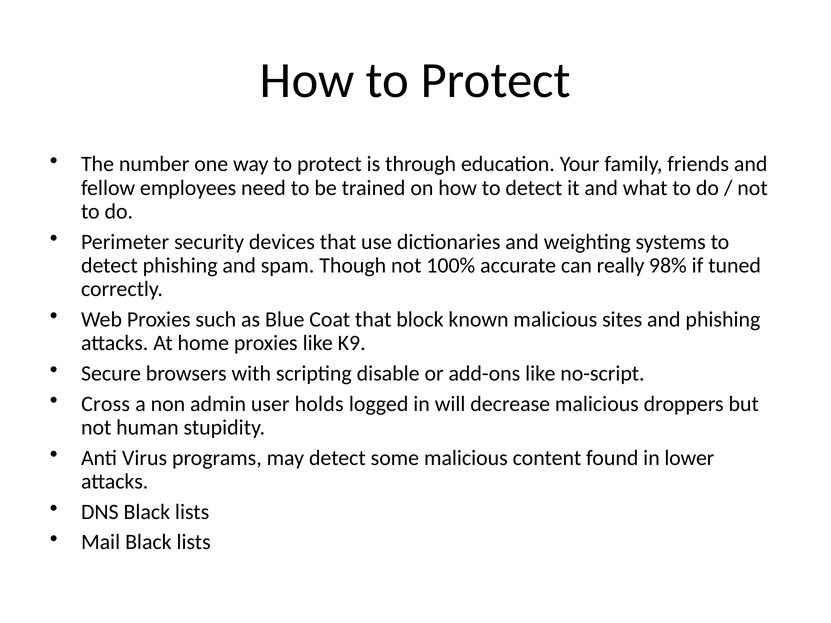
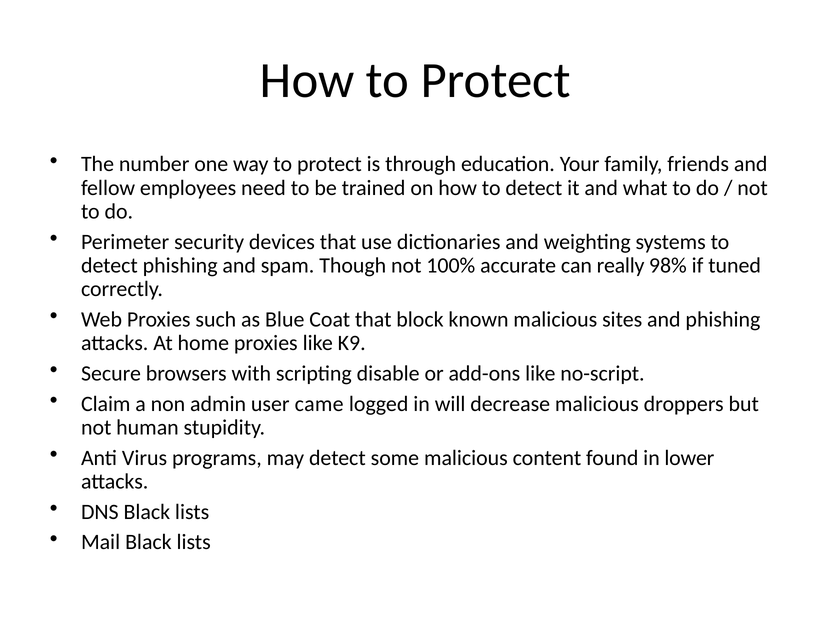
Cross: Cross -> Claim (106, 404)
holds: holds -> came (319, 404)
